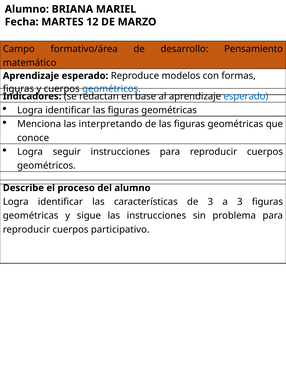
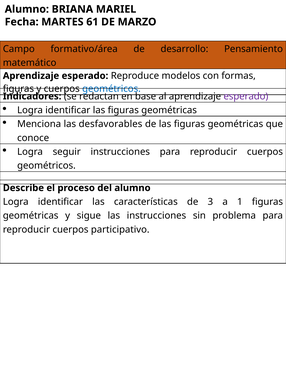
12: 12 -> 61 (92, 22)
esperado colour: blue -> purple (246, 96)
interpretando: interpretando -> desfavorables (110, 124)
a 3: 3 -> 1 (240, 202)
